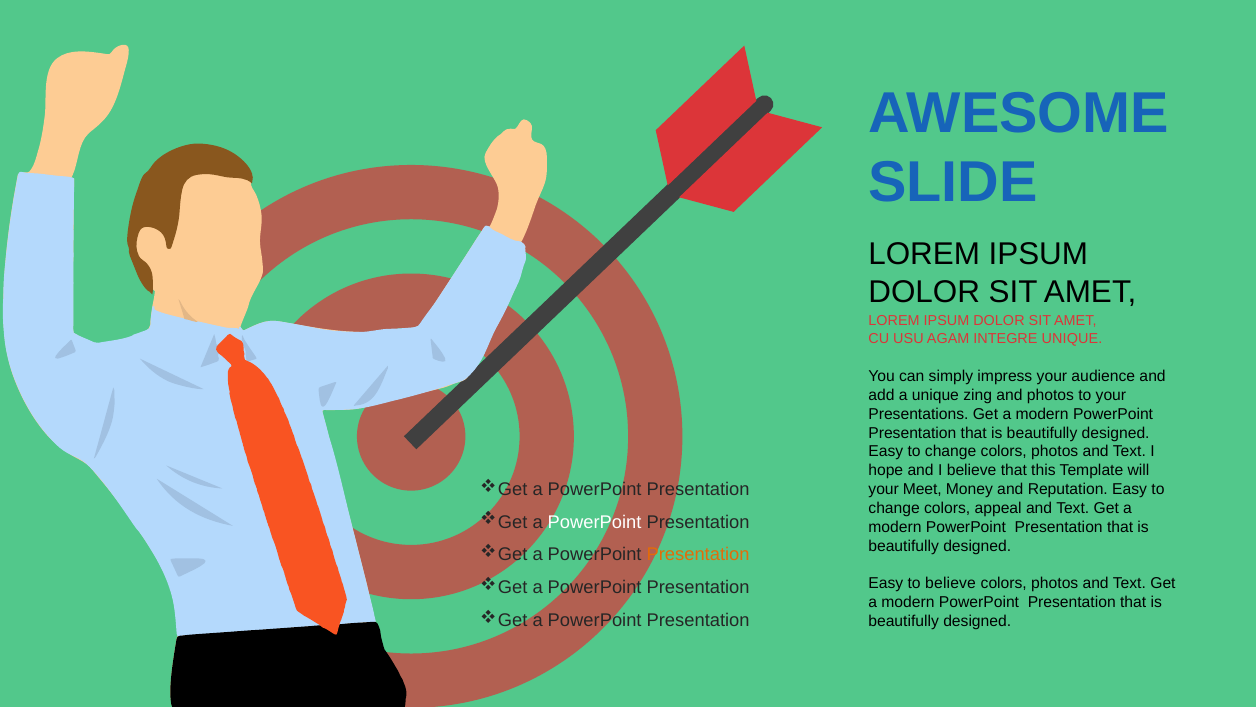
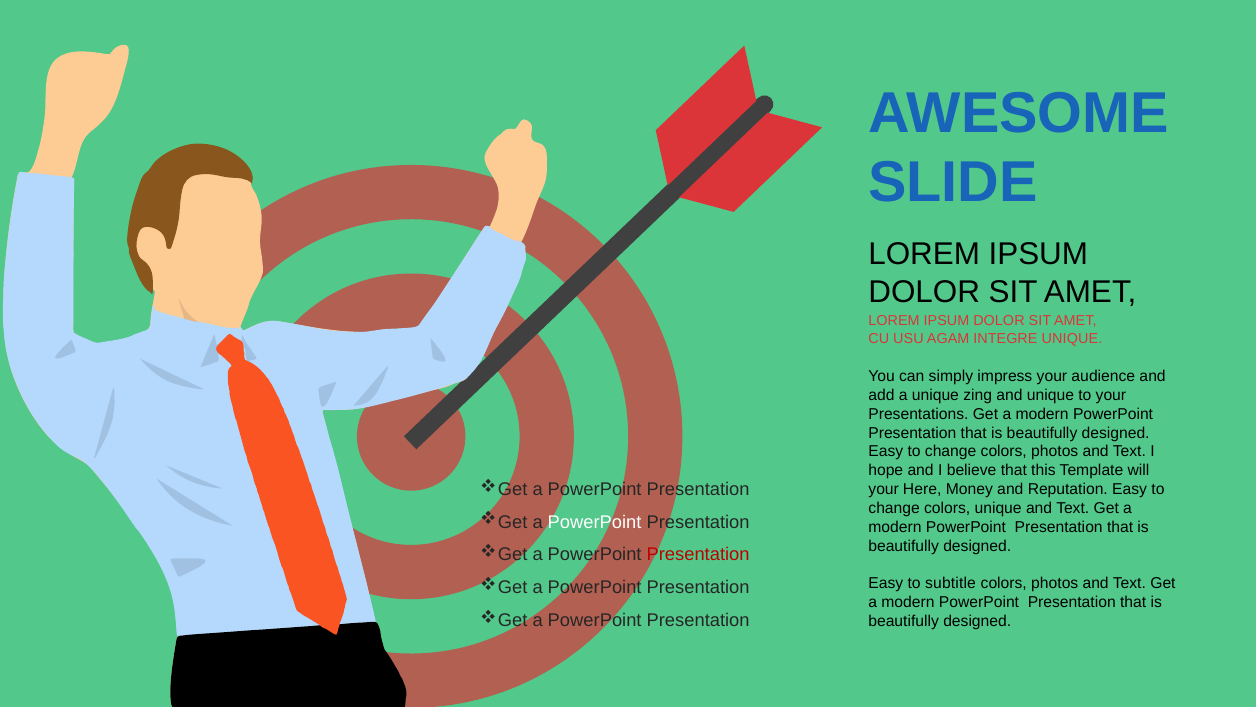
and photos: photos -> unique (1050, 395)
Meet: Meet -> Here (922, 489)
colors appeal: appeal -> unique (998, 508)
Presentation colour: orange -> red (698, 555)
to believe: believe -> subtitle (951, 583)
